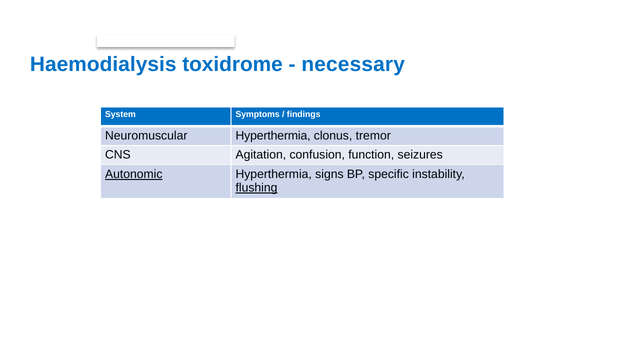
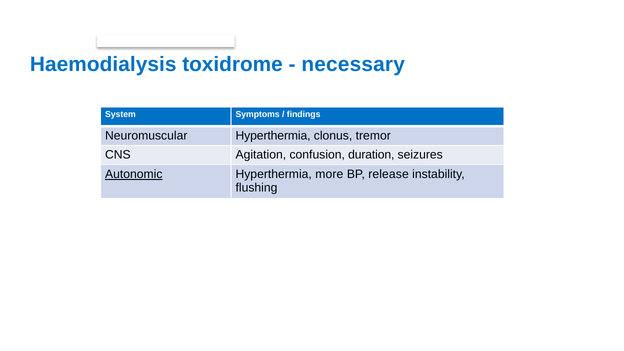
function: function -> duration (371, 155)
signs: signs -> more (329, 174)
specific: specific -> release (389, 174)
flushing underline: present -> none (256, 188)
